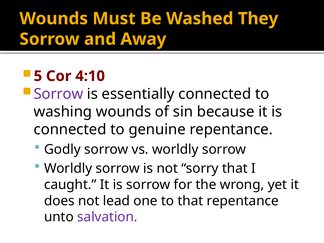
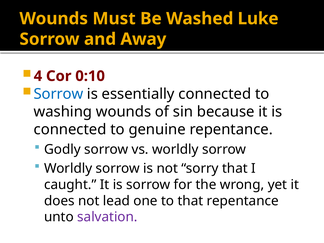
They: They -> Luke (258, 19)
5: 5 -> 4 (38, 76)
4:10: 4:10 -> 0:10 (90, 76)
Sorrow colour: purple -> blue (58, 94)
